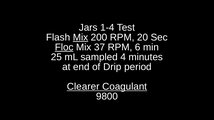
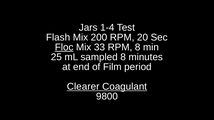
Mix underline: present -> none (80, 37)
37: 37 -> 33 (100, 47)
RPM 6: 6 -> 8 (138, 47)
sampled 4: 4 -> 8 (123, 57)
Drip: Drip -> Film (112, 67)
